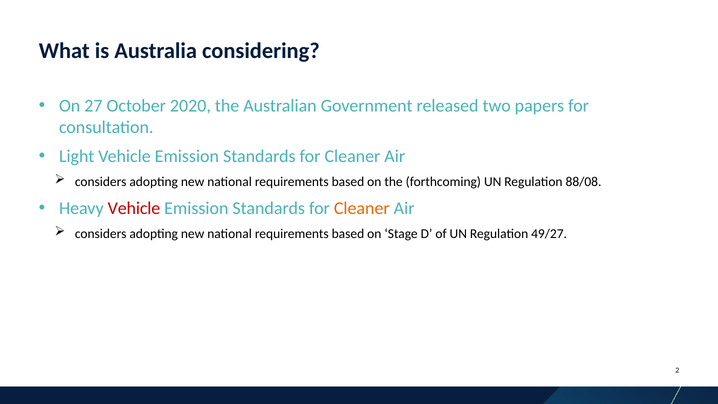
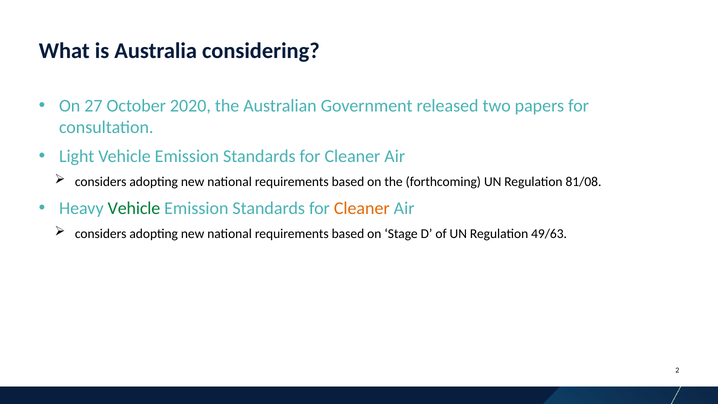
88/08: 88/08 -> 81/08 (584, 182)
Vehicle colour: red -> green (134, 208)
49/27: 49/27 -> 49/63 (549, 234)
